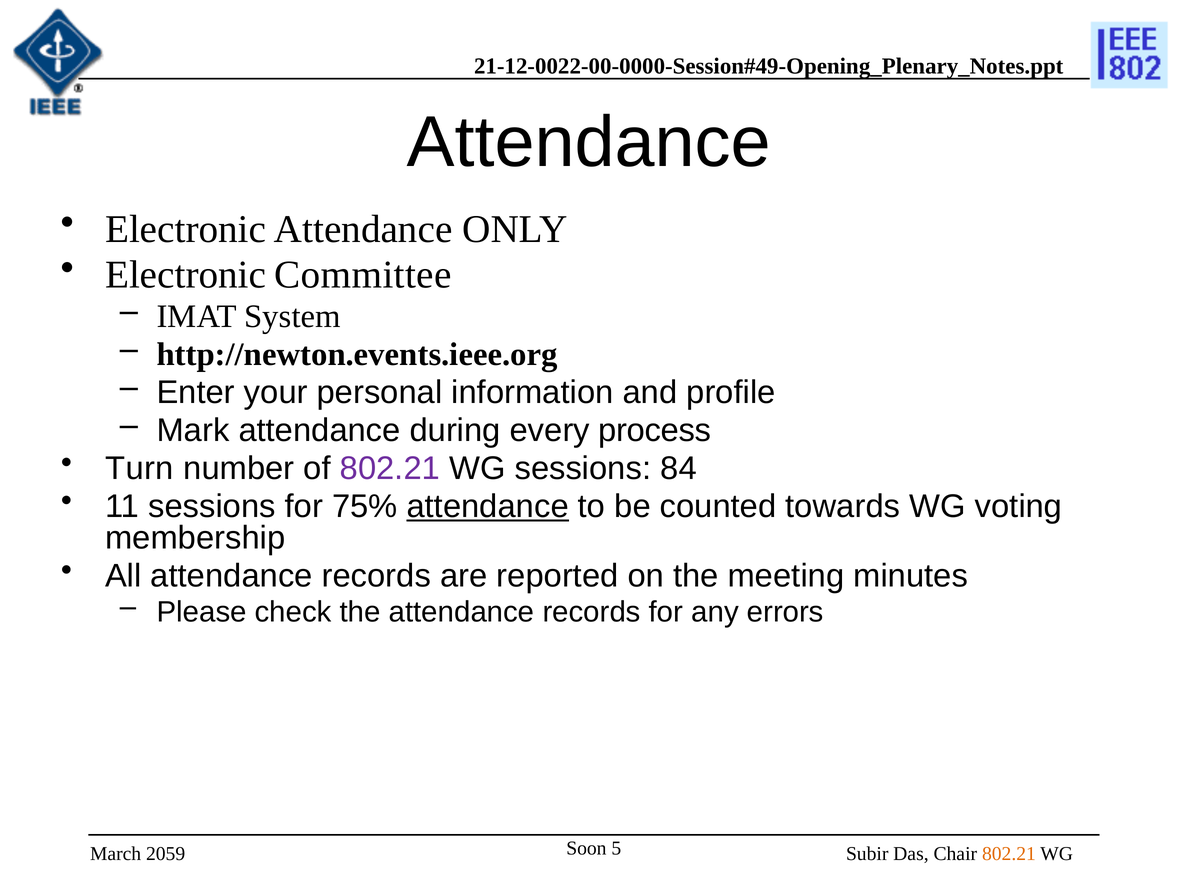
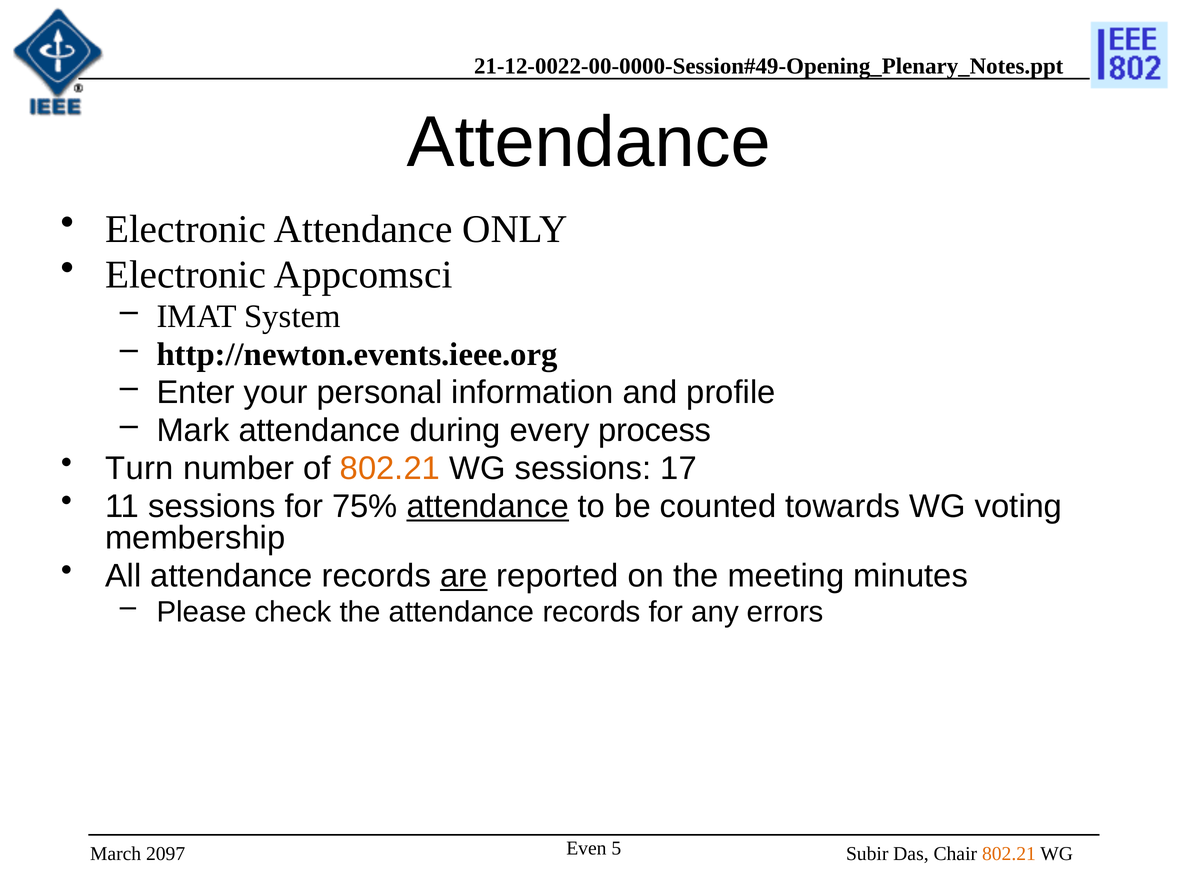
Committee: Committee -> Appcomsci (363, 275)
802.21 colour: purple -> orange (390, 468)
84: 84 -> 17 (679, 468)
are underline: none -> present (464, 576)
Soon: Soon -> Even (586, 848)
2059: 2059 -> 2097 (166, 853)
